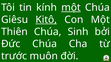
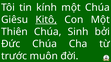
một underline: present -> none (71, 8)
